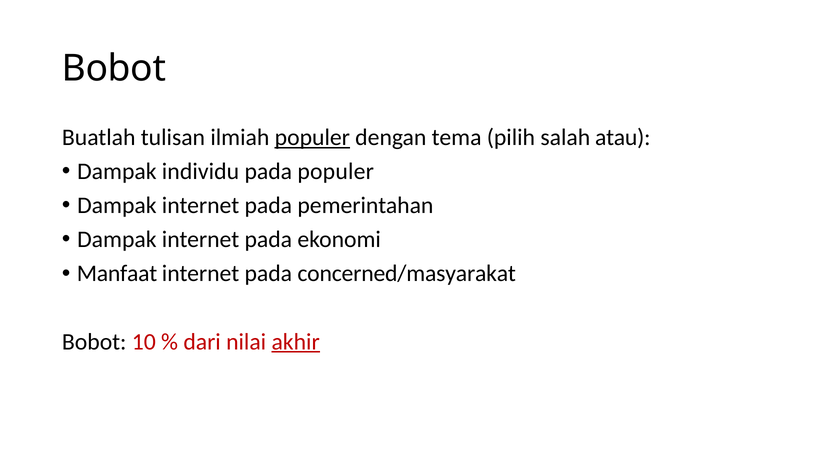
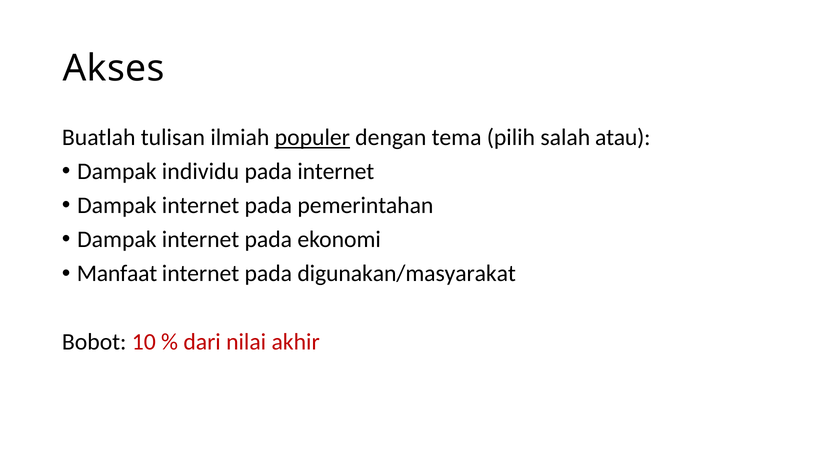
Bobot: Bobot -> Akses (114, 68)
pada populer: populer -> internet (336, 172)
concerned/masyarakat: concerned/masyarakat -> digunakan/masyarakat (407, 274)
akhir underline: present -> none (296, 342)
